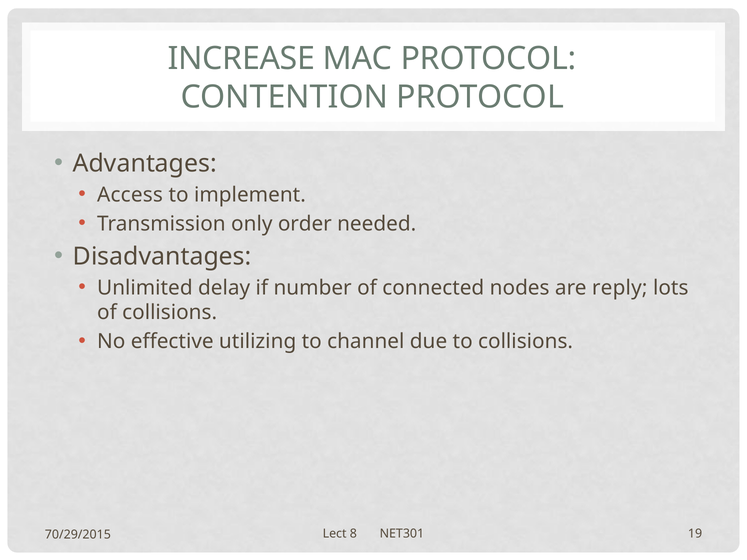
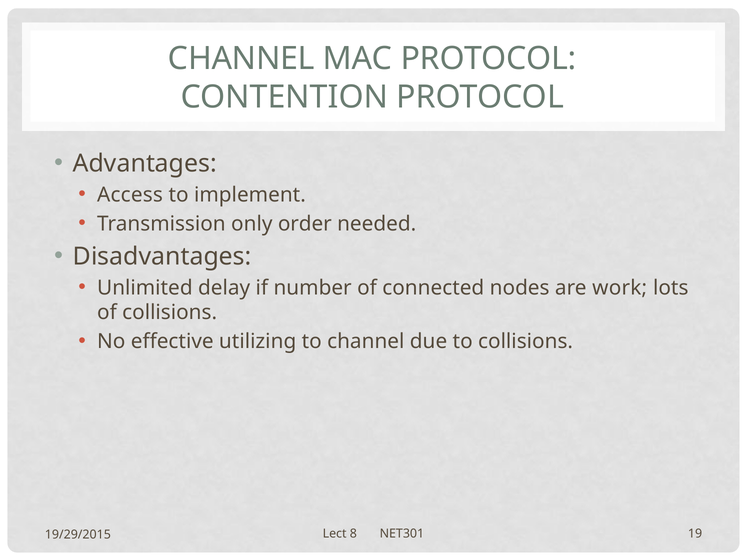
INCREASE: INCREASE -> CHANNEL (241, 59)
reply: reply -> work (620, 288)
70/29/2015: 70/29/2015 -> 19/29/2015 (78, 535)
